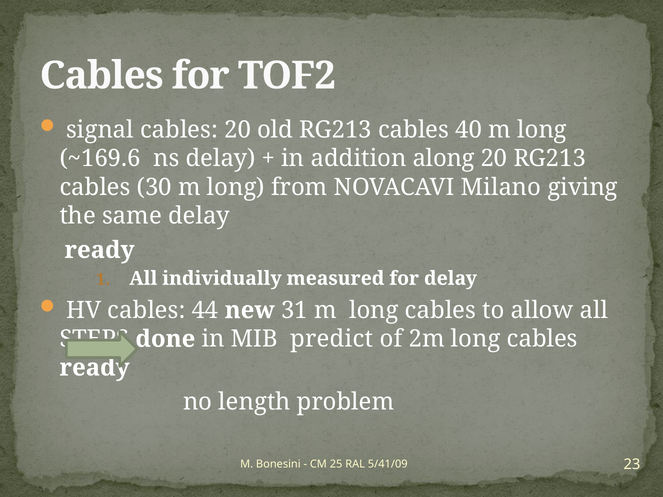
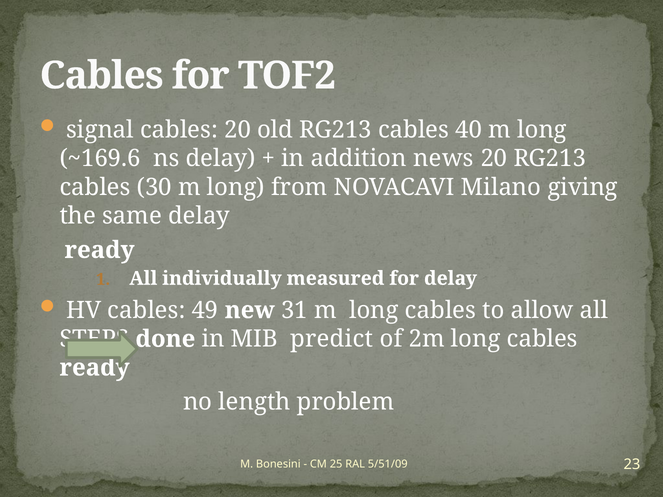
along: along -> news (443, 159)
44: 44 -> 49 (205, 310)
5/41/09: 5/41/09 -> 5/51/09 (388, 464)
